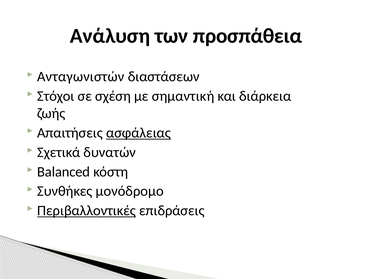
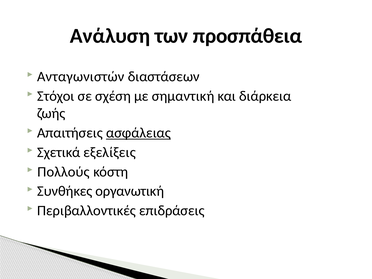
δυνατών: δυνατών -> εξελίξεις (110, 152)
Balanced: Balanced -> Πολλούς (64, 172)
μονόδρομο: μονόδρομο -> οργανωτική (130, 191)
Περιβαλλοντικές underline: present -> none (87, 211)
